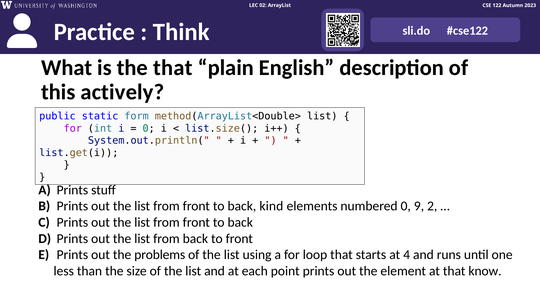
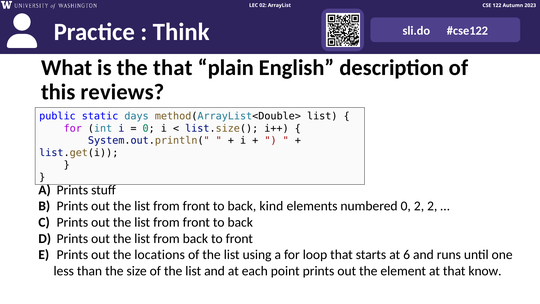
actively: actively -> reviews (122, 92)
form: form -> days (137, 116)
0 9: 9 -> 2 (419, 206)
problems: problems -> locations (160, 255)
4: 4 -> 6 (407, 255)
